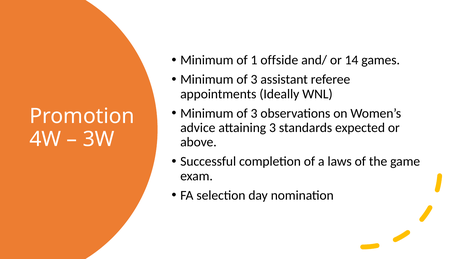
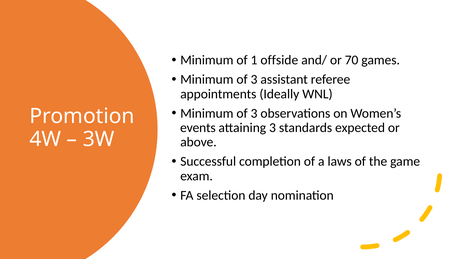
14: 14 -> 70 (352, 60)
advice: advice -> events (198, 128)
